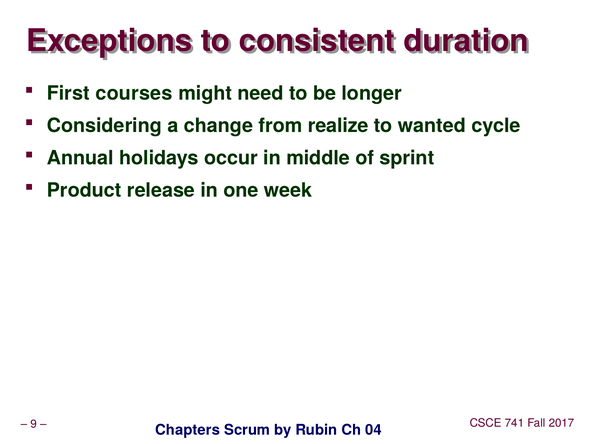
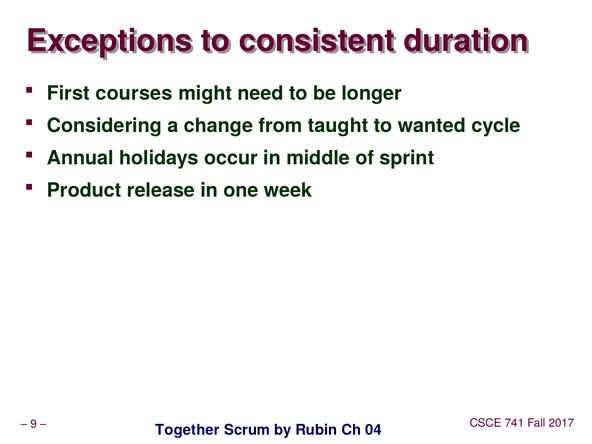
realize: realize -> taught (338, 126)
Chapters: Chapters -> Together (188, 430)
